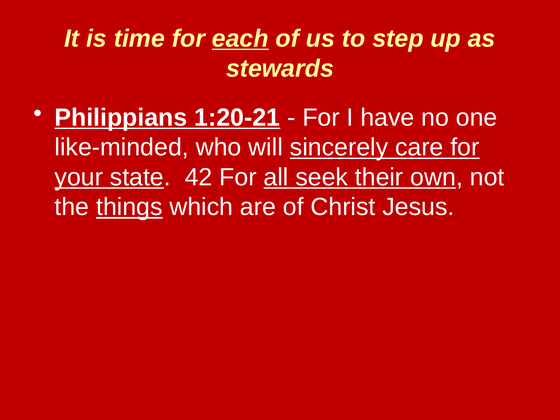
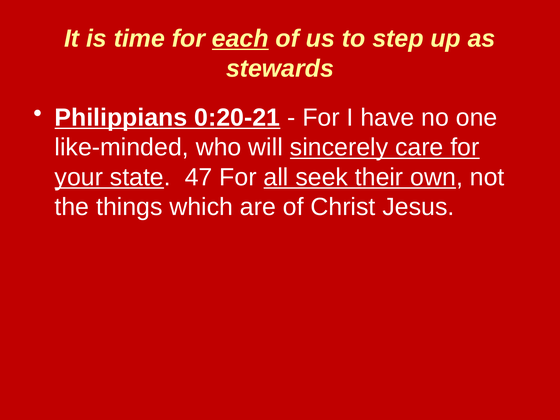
1:20-21: 1:20-21 -> 0:20-21 (237, 117)
42: 42 -> 47 (199, 177)
things underline: present -> none (129, 207)
